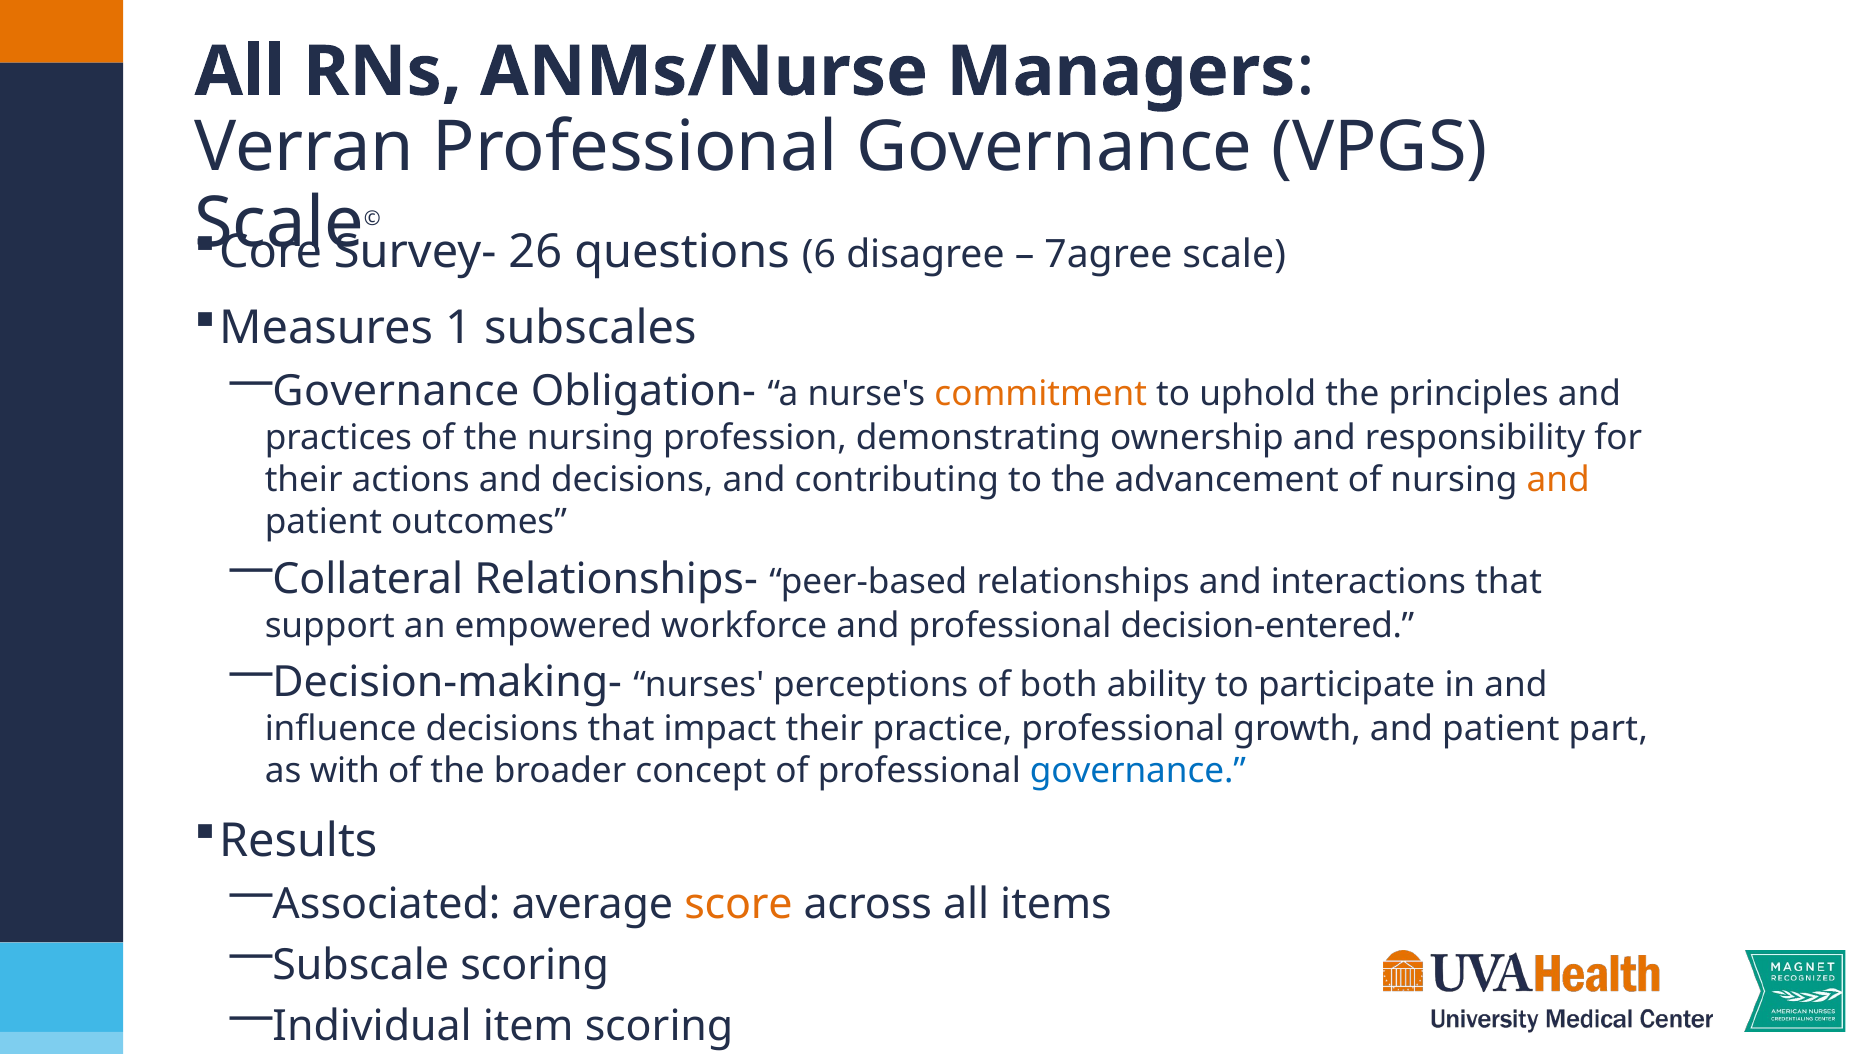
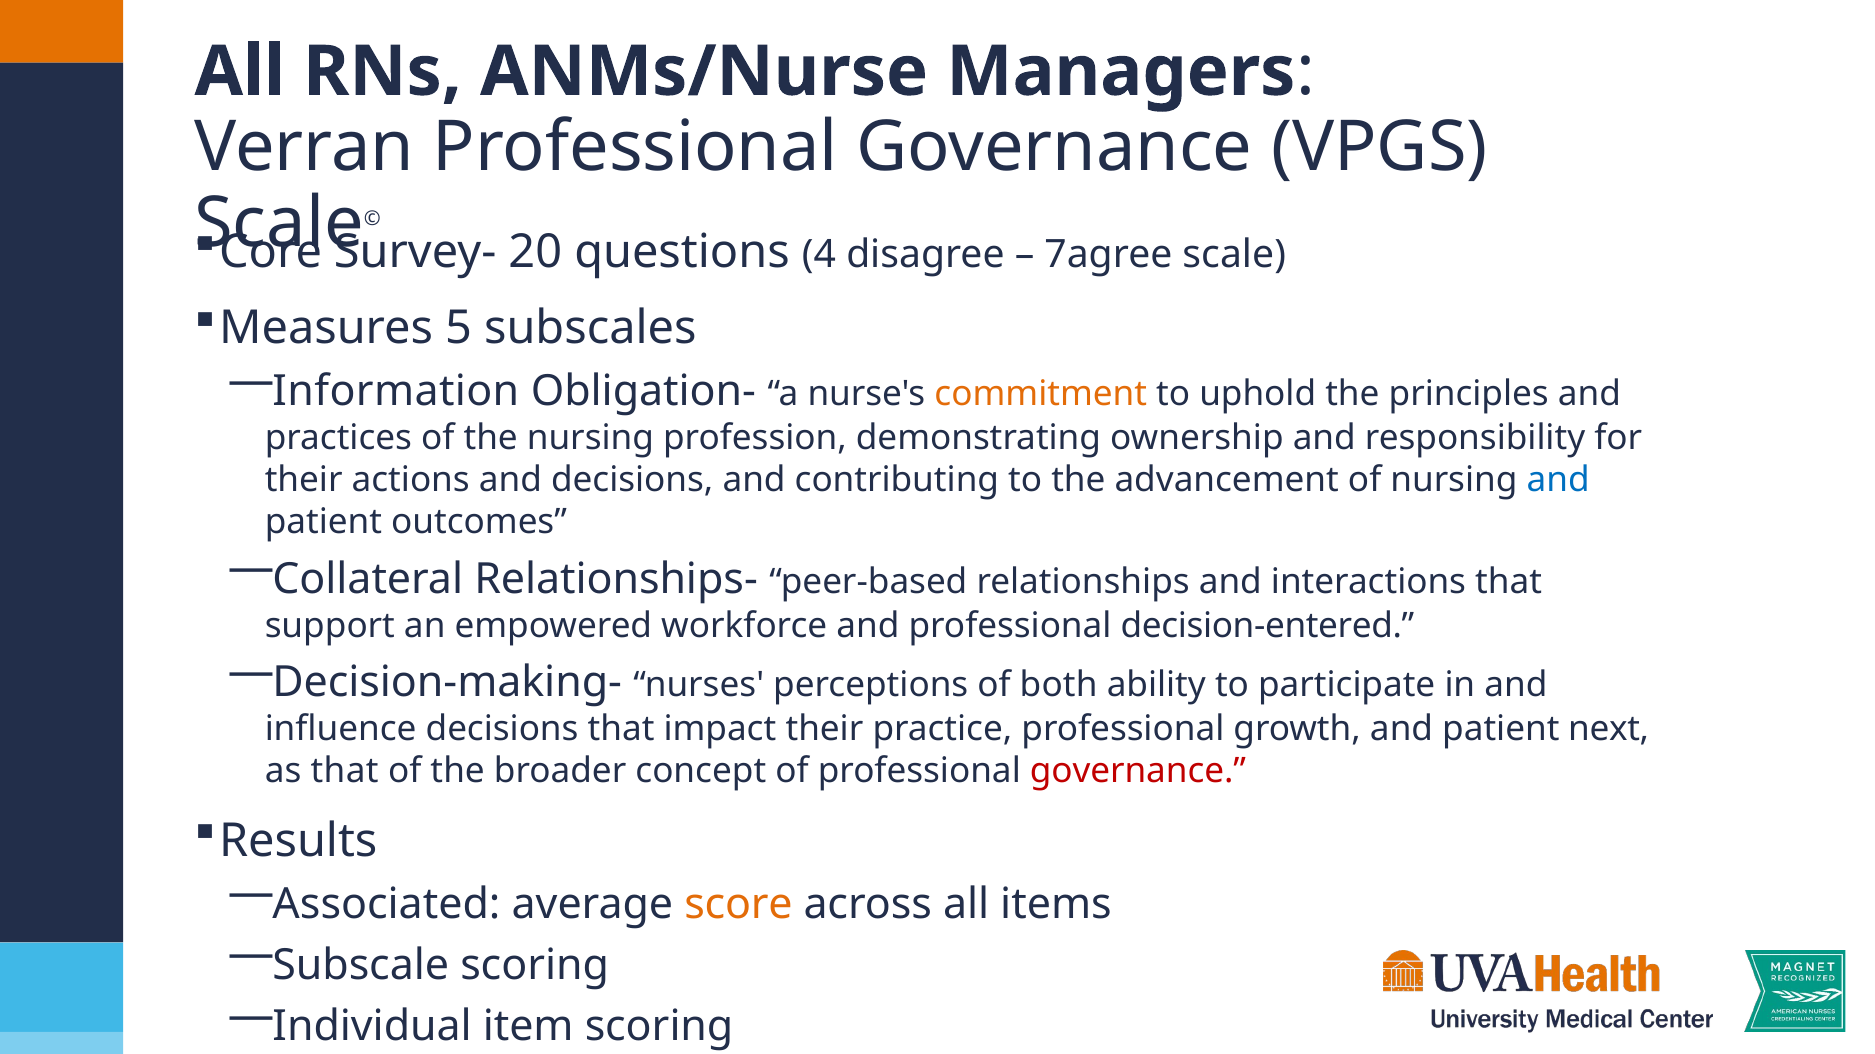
26: 26 -> 20 (535, 253)
6: 6 -> 4 (819, 255)
1: 1 -> 5 (459, 328)
Governance: Governance -> Information (396, 392)
and colour: orange -> blue (1558, 480)
part: part -> next (1609, 729)
as with: with -> that (345, 772)
governance colour: blue -> red (1138, 772)
